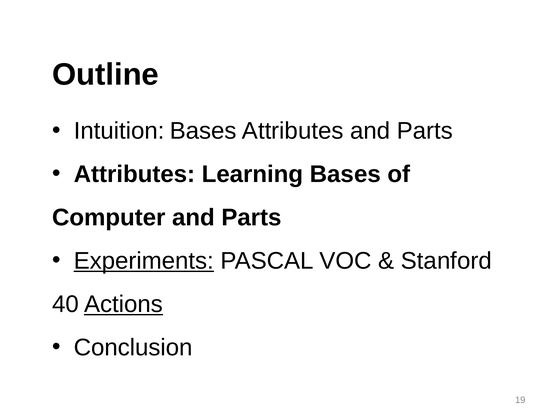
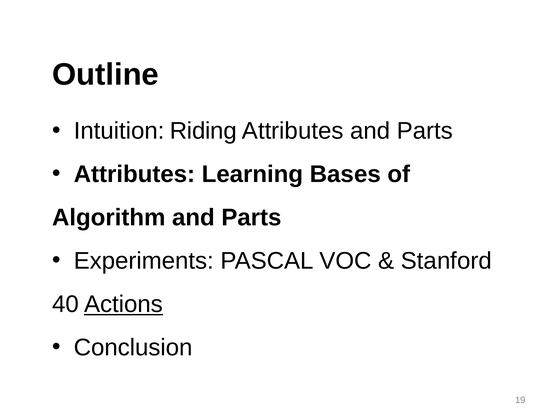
Intuition Bases: Bases -> Riding (203, 131)
Computer: Computer -> Algorithm (109, 218)
Experiments underline: present -> none (144, 261)
